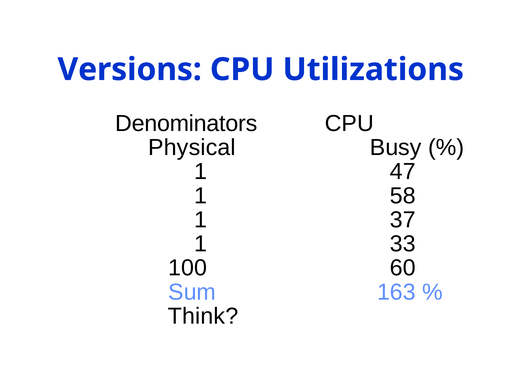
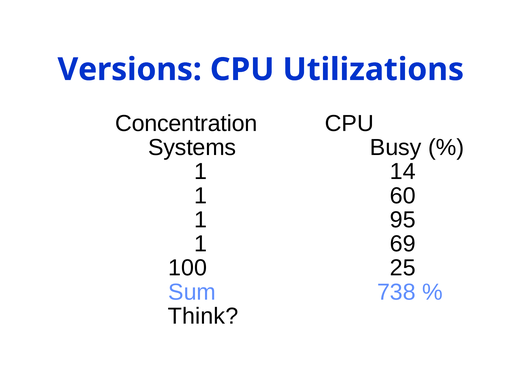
Denominators: Denominators -> Concentration (186, 124)
Physical: Physical -> Systems (192, 148)
47: 47 -> 14 (403, 172)
58: 58 -> 60 (403, 196)
37: 37 -> 95 (403, 220)
33: 33 -> 69 (403, 244)
60: 60 -> 25 (403, 268)
163: 163 -> 738 (396, 292)
